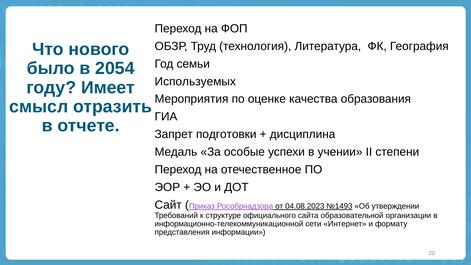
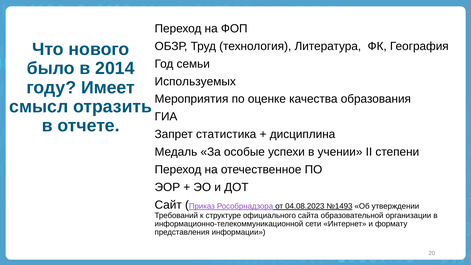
2054: 2054 -> 2014 (115, 68)
подготовки: подготовки -> статистика (226, 134)
